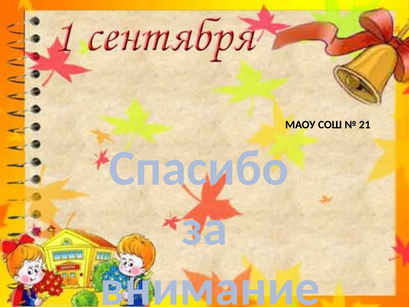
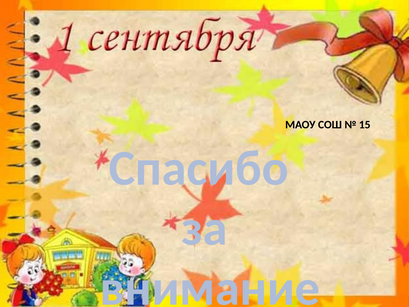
21: 21 -> 15 (365, 125)
